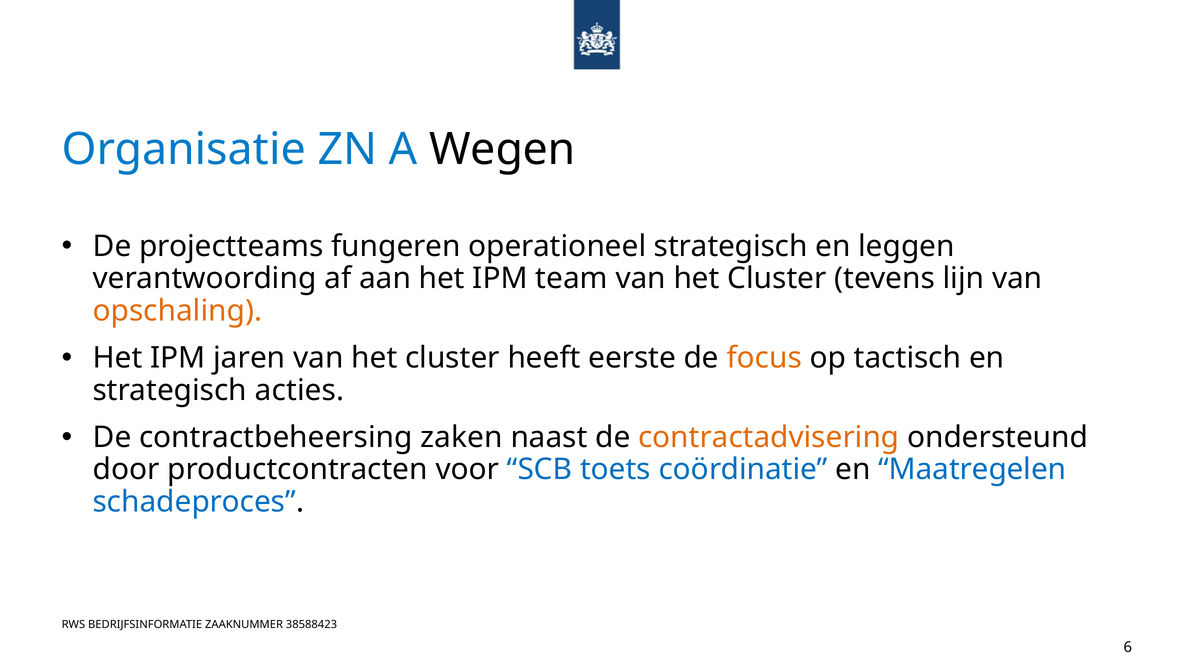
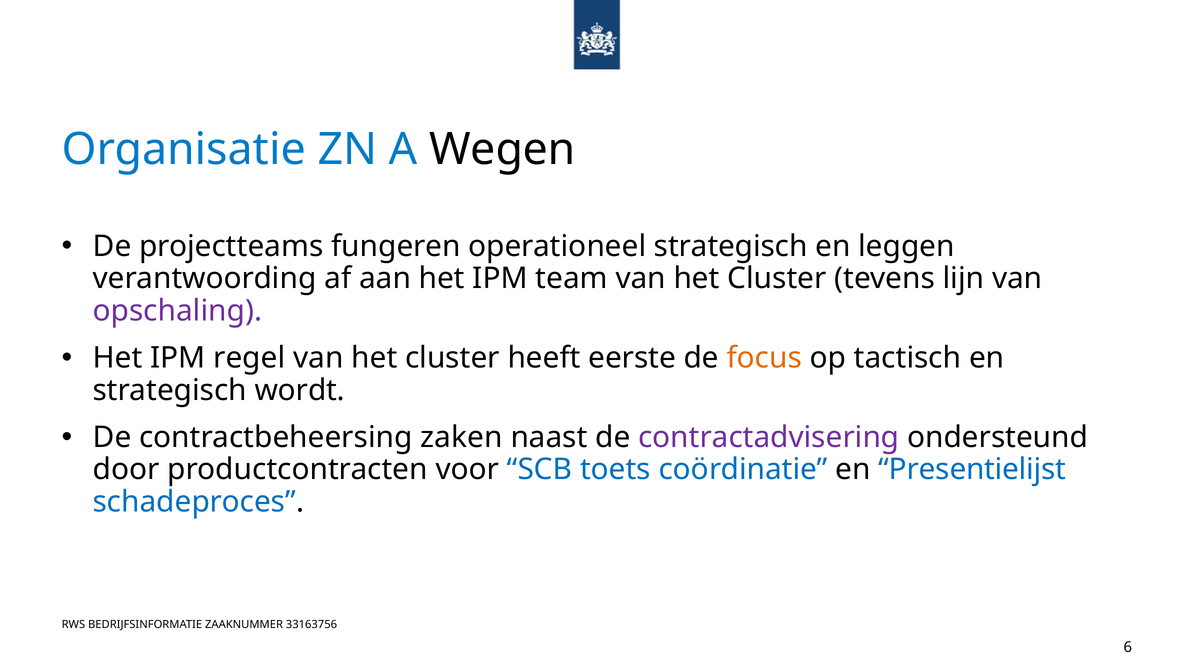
opschaling colour: orange -> purple (177, 311)
jaren: jaren -> regel (249, 358)
acties: acties -> wordt (300, 390)
contractadvisering colour: orange -> purple (769, 437)
Maatregelen: Maatregelen -> Presentielijst (972, 469)
38588423: 38588423 -> 33163756 (311, 624)
